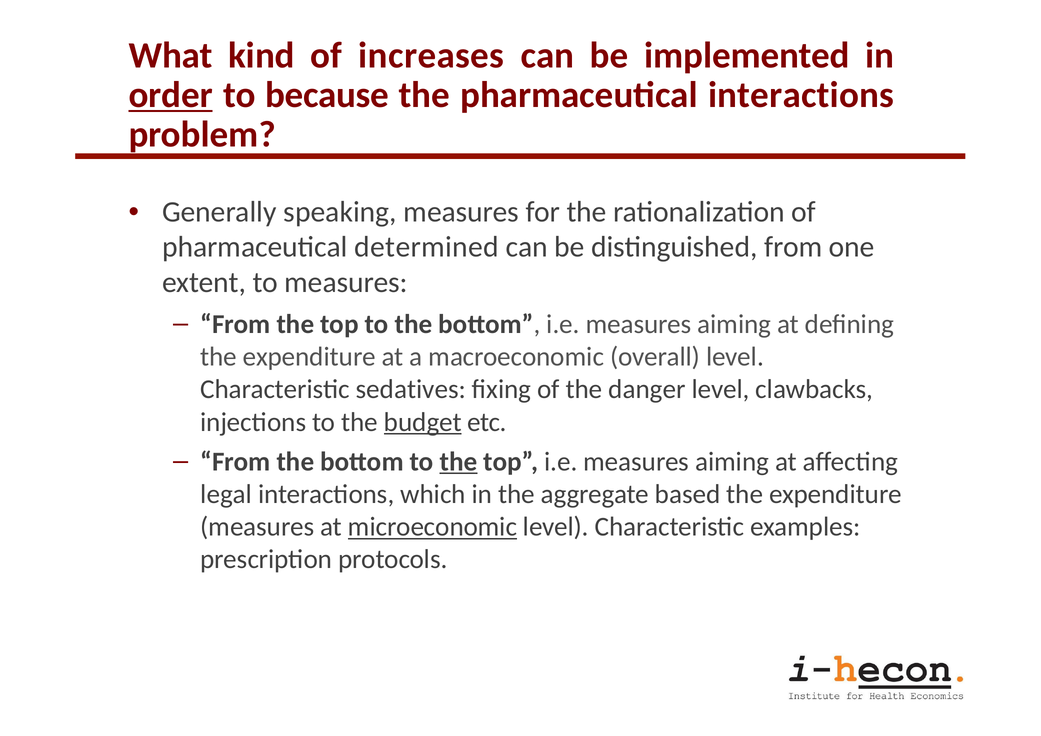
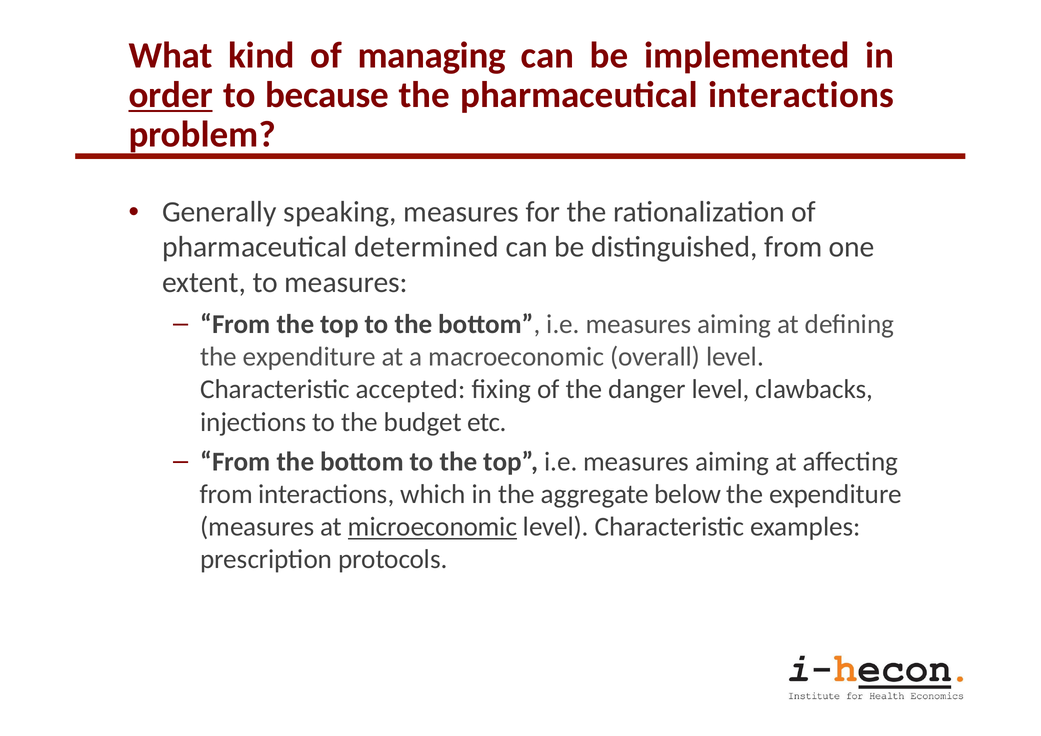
increases: increases -> managing (432, 55)
sedatives: sedatives -> accepted (411, 389)
budget underline: present -> none (423, 422)
the underline: present -> none (458, 461)
legal: legal -> from (226, 494)
based: based -> below (688, 494)
